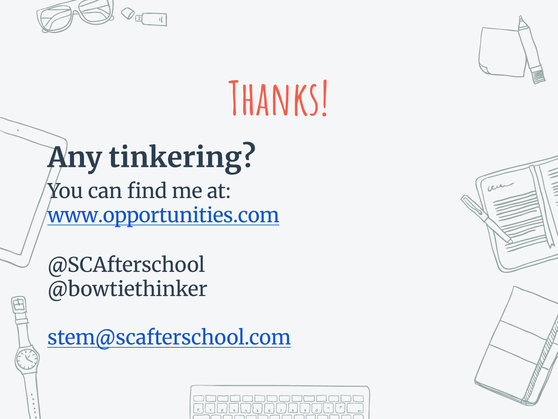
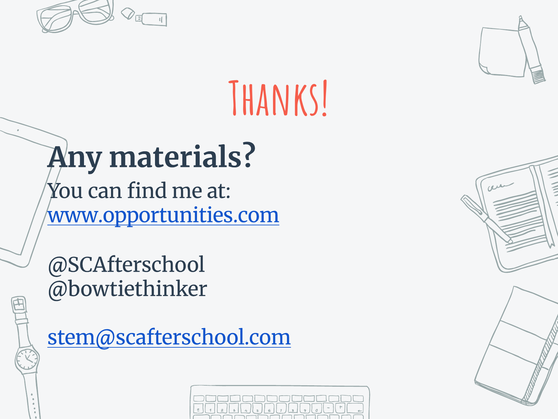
tinkering: tinkering -> materials (182, 158)
